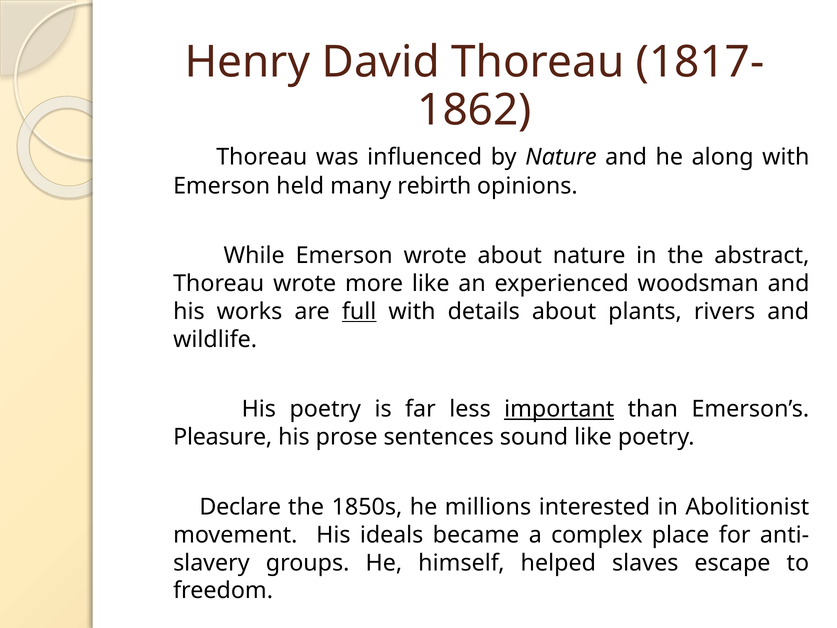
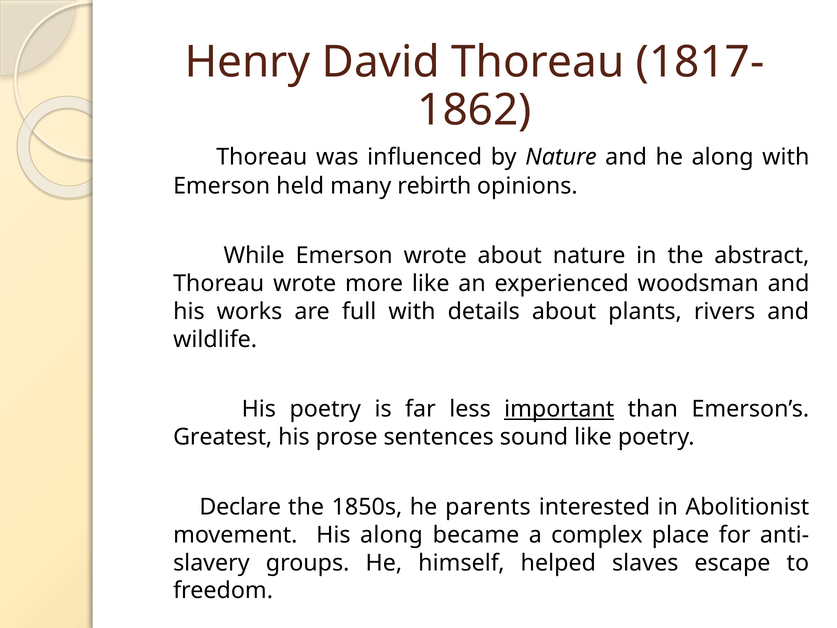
full underline: present -> none (359, 311)
Pleasure: Pleasure -> Greatest (223, 437)
millions: millions -> parents (488, 507)
His ideals: ideals -> along (391, 535)
